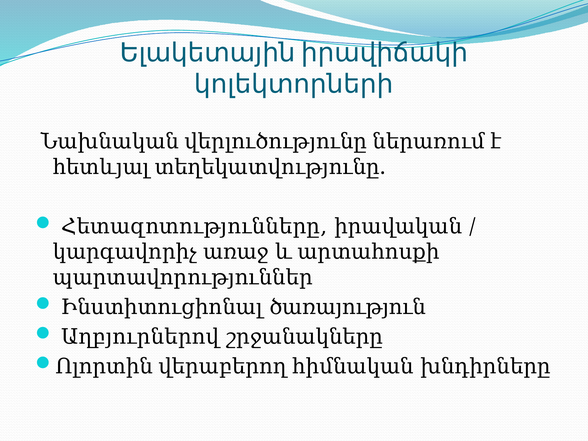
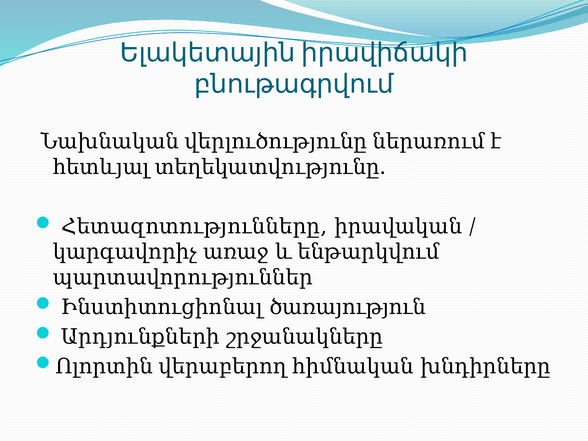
կոլեկտորների: կոլեկտորների -> բնութագրվում (294, 84)
արտահոսքի: արտահոսքի -> ենթարկվում (369, 252)
Աղբյուրներով: Աղբյուրներով -> Արդյունքների (140, 337)
